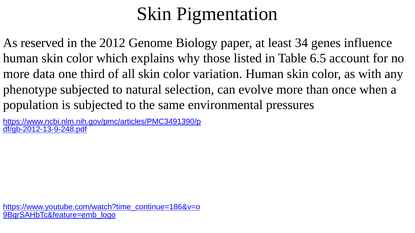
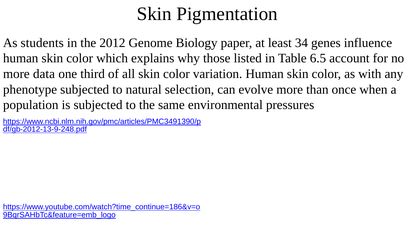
reserved: reserved -> students (42, 43)
